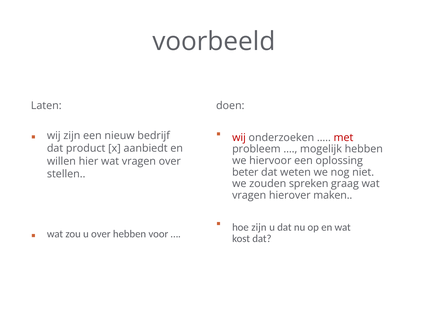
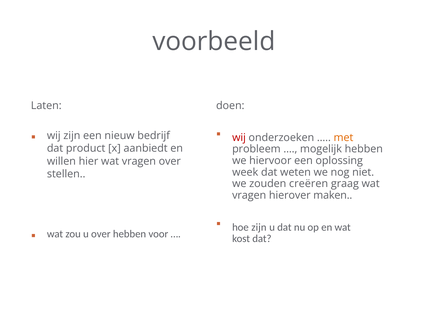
met colour: red -> orange (343, 137)
beter: beter -> week (245, 172)
spreken: spreken -> creëren (309, 184)
